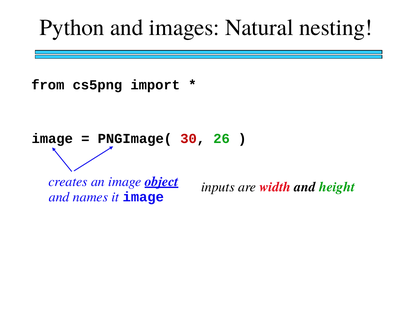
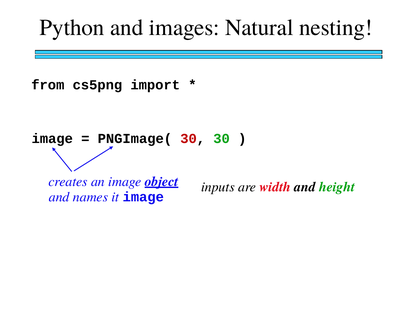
30 26: 26 -> 30 (222, 139)
